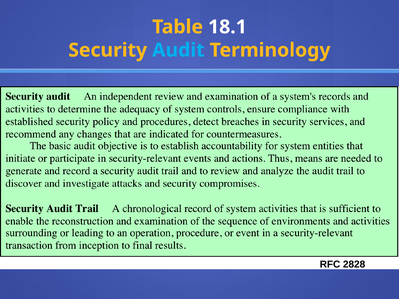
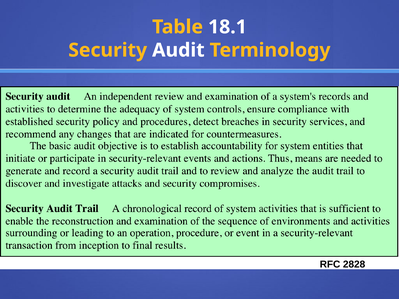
Audit colour: light blue -> white (178, 50)
